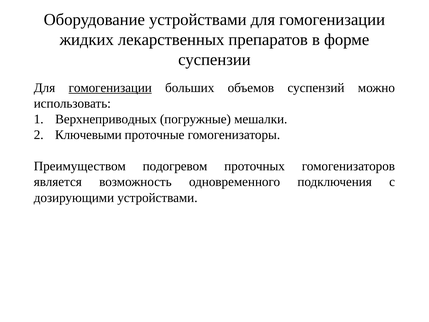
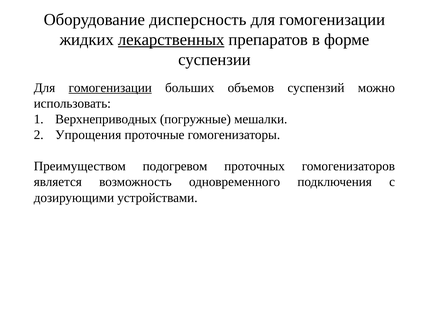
Оборудование устройствами: устройствами -> дисперсность (198, 20)
лекарственных underline: none -> present (171, 39)
Ключевыми: Ключевыми -> Упрощения (88, 135)
